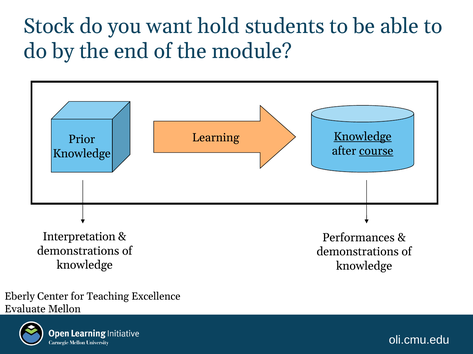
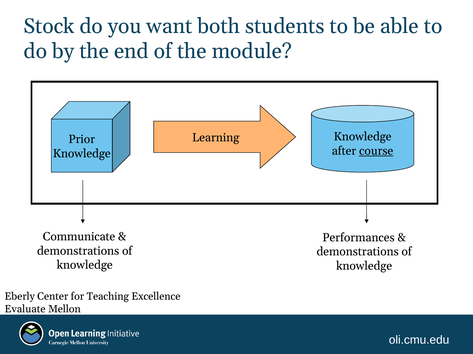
hold: hold -> both (219, 26)
Knowledge underline: present -> none (363, 137)
Interpretation: Interpretation -> Communicate (79, 237)
